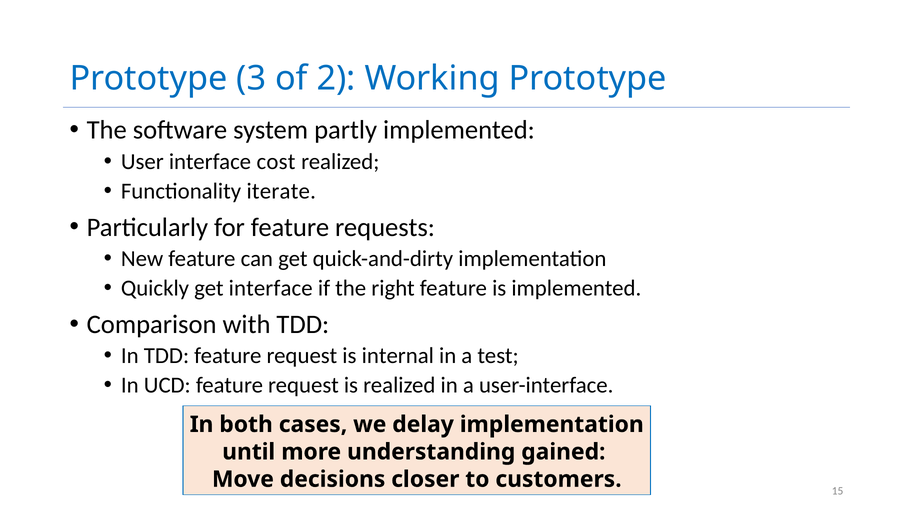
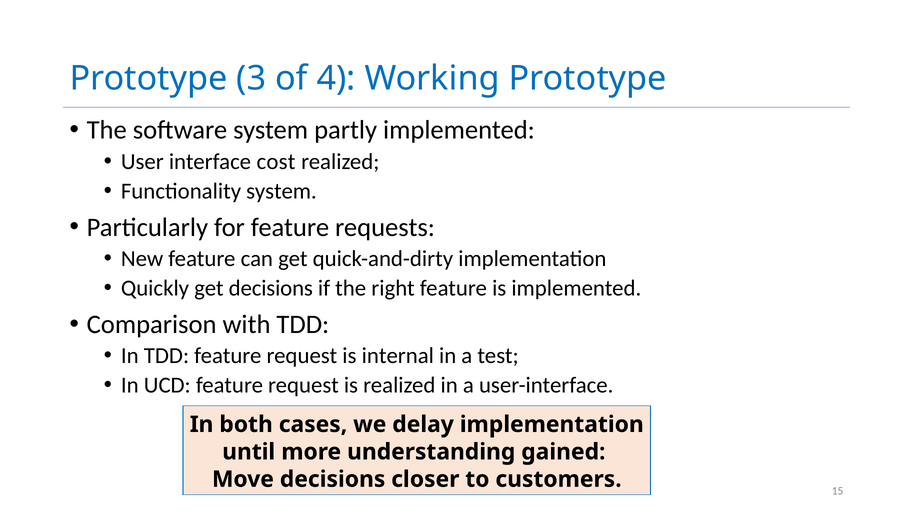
2: 2 -> 4 (336, 78)
Functionality iterate: iterate -> system (281, 191)
get interface: interface -> decisions (271, 288)
